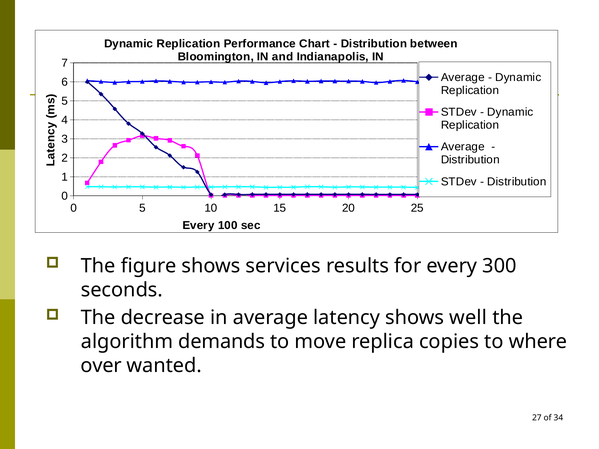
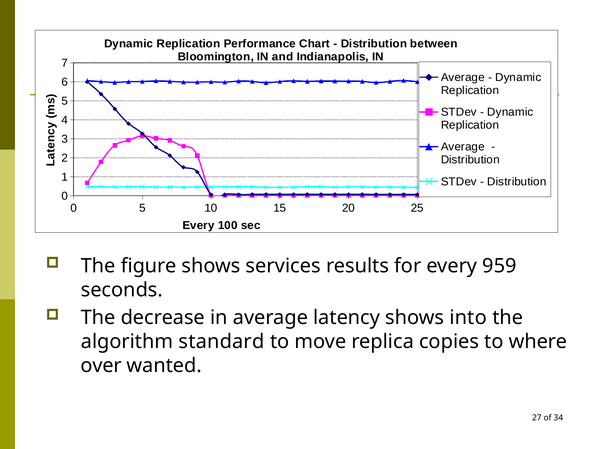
300: 300 -> 959 (499, 266)
well: well -> into (468, 318)
demands: demands -> standard (221, 342)
